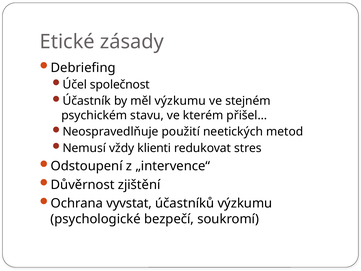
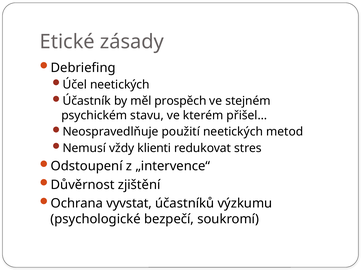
Účel společnost: společnost -> neetických (120, 85)
měl výzkumu: výzkumu -> prospěch (180, 101)
